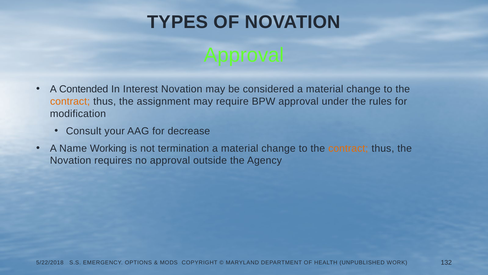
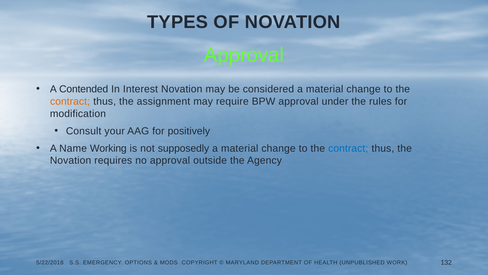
decrease: decrease -> positively (189, 131)
termination: termination -> supposedly (183, 148)
contract colour: orange -> blue (348, 148)
